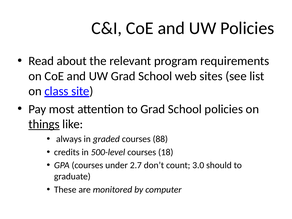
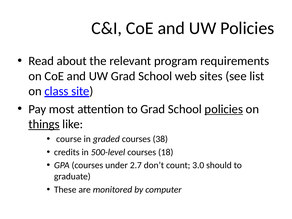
policies underline: none -> present (224, 109)
always: always -> course (69, 139)
88: 88 -> 38 (160, 139)
